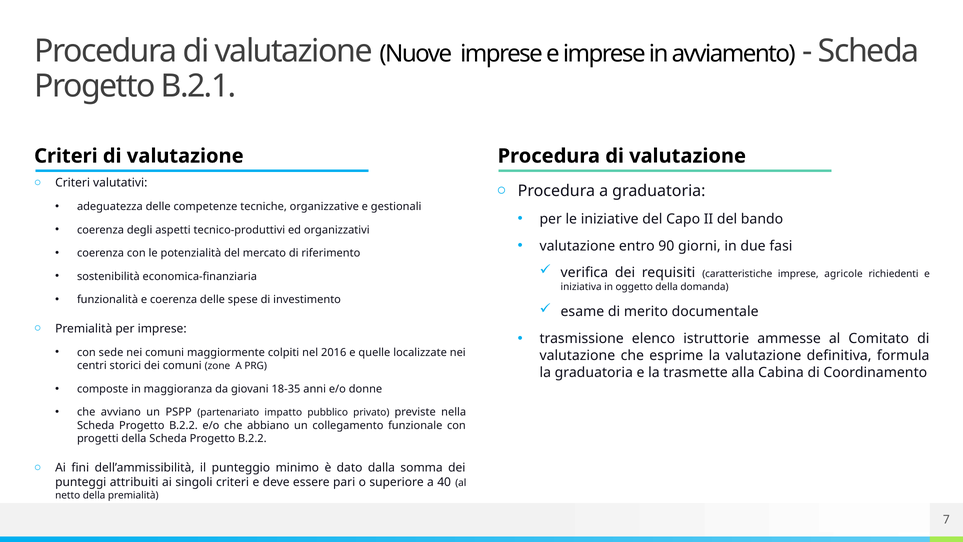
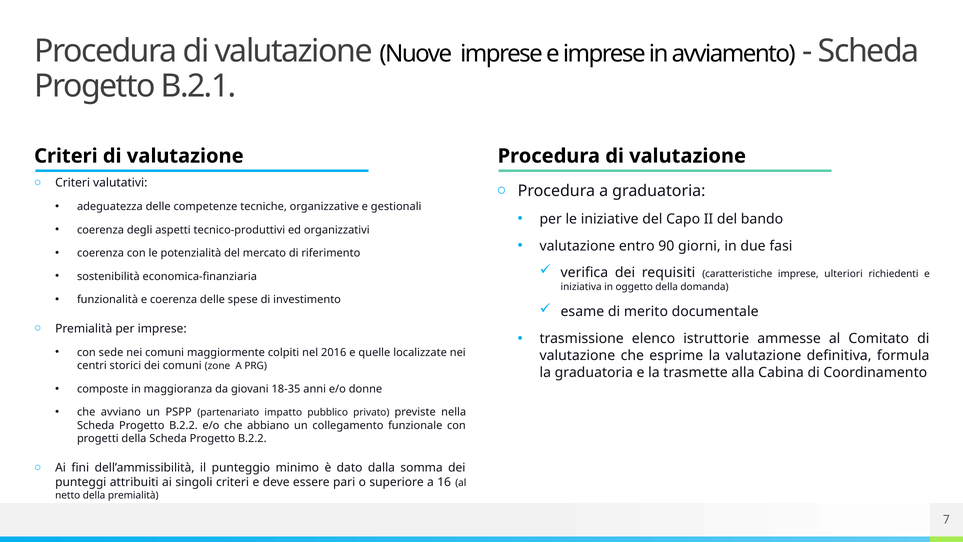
agricole: agricole -> ulteriori (844, 274)
40: 40 -> 16 (444, 482)
